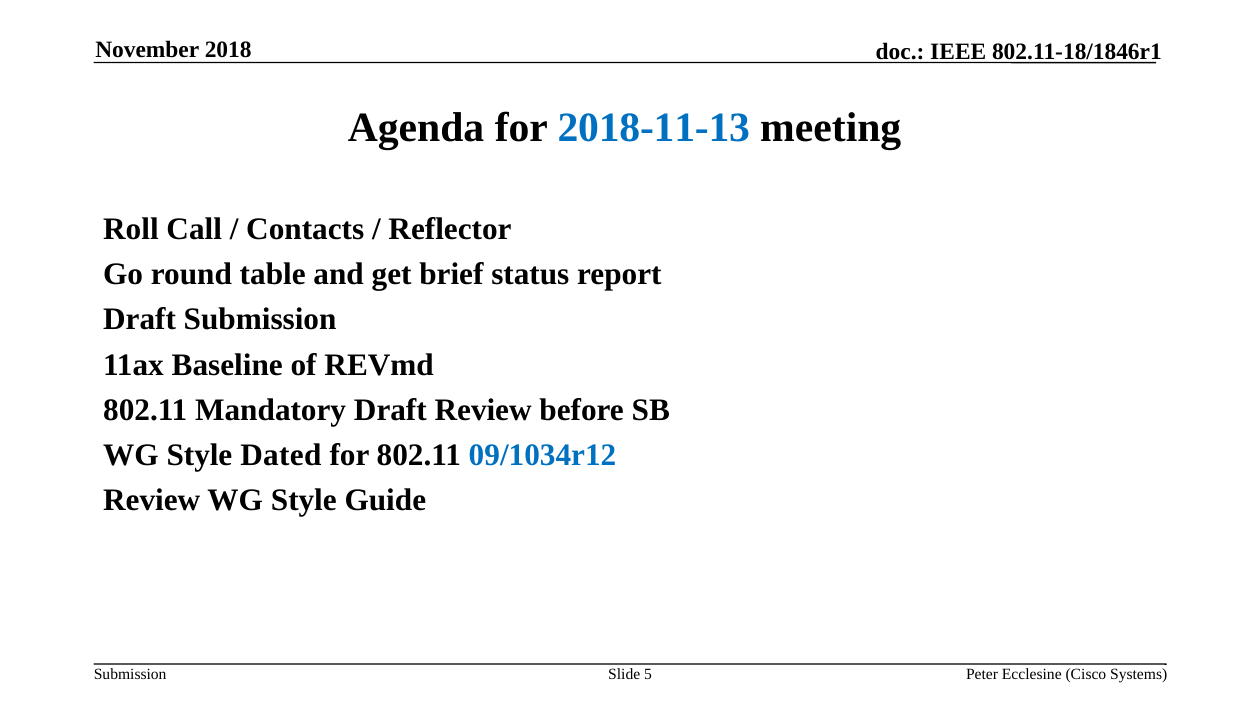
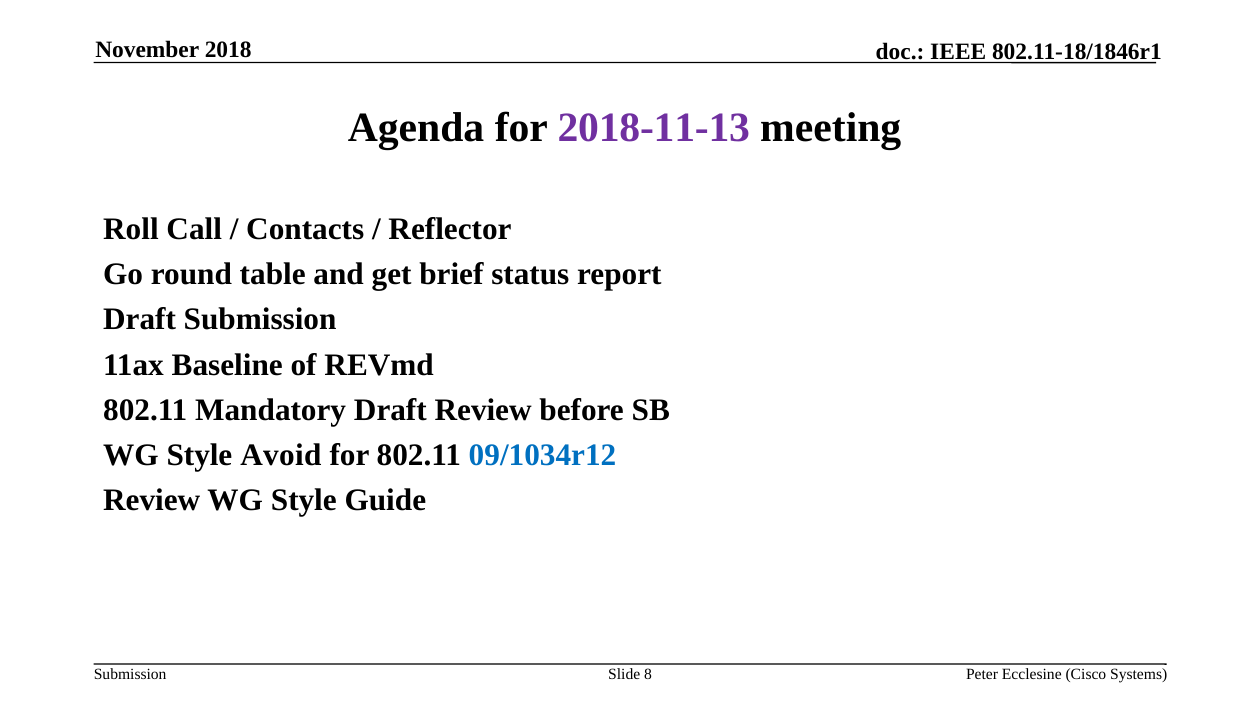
2018-11-13 colour: blue -> purple (654, 128)
Dated: Dated -> Avoid (281, 455)
5: 5 -> 8 (648, 674)
